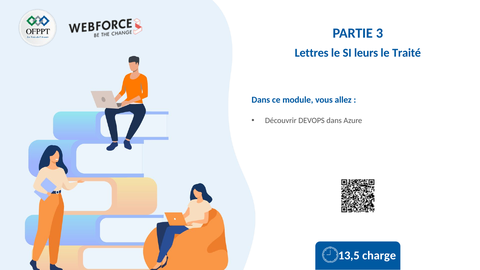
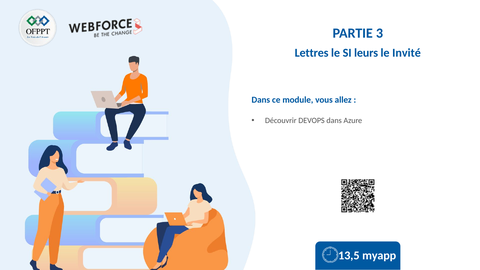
Traité: Traité -> Invité (407, 53)
charge: charge -> myapp (379, 256)
